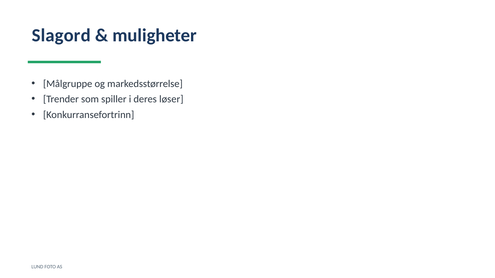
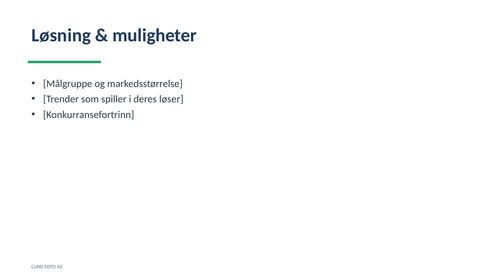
Slagord: Slagord -> Løsning (61, 35)
